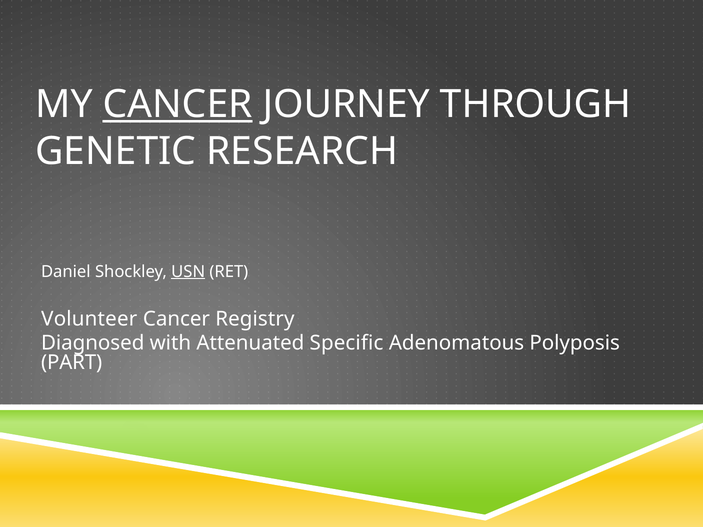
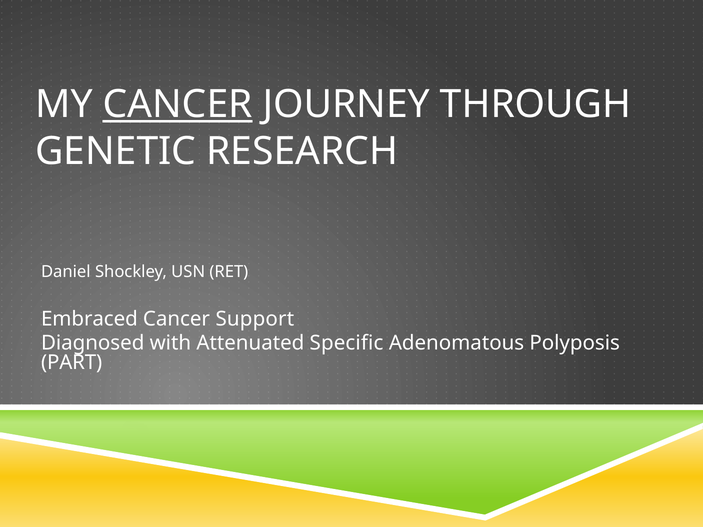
USN underline: present -> none (188, 272)
Volunteer: Volunteer -> Embraced (89, 319)
Registry: Registry -> Support (255, 319)
